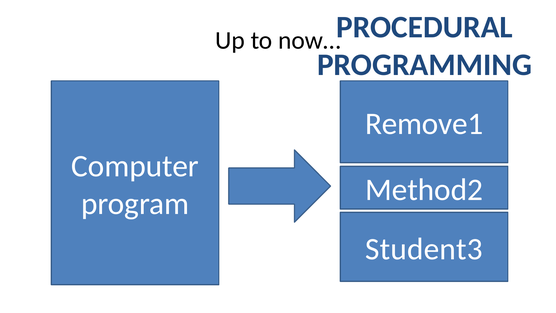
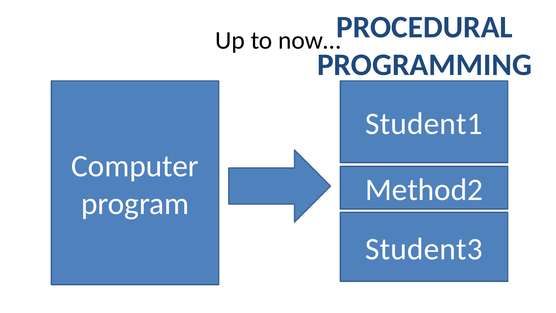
Remove1: Remove1 -> Student1 (424, 124)
